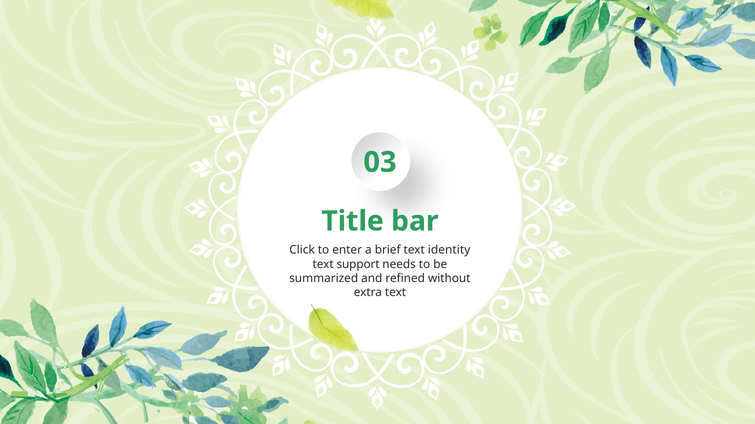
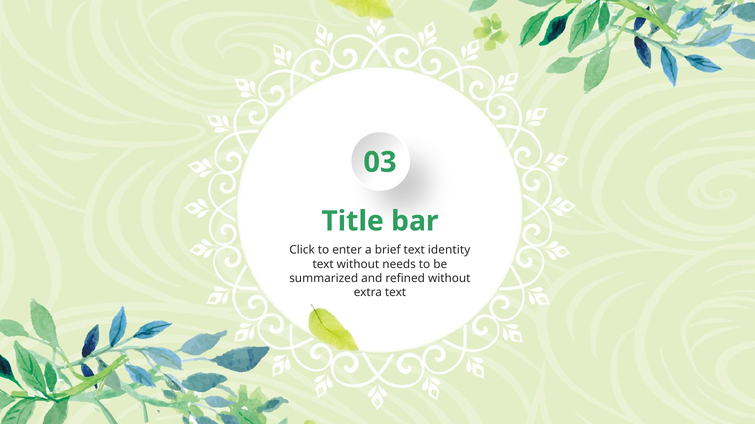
text support: support -> without (358, 265)
